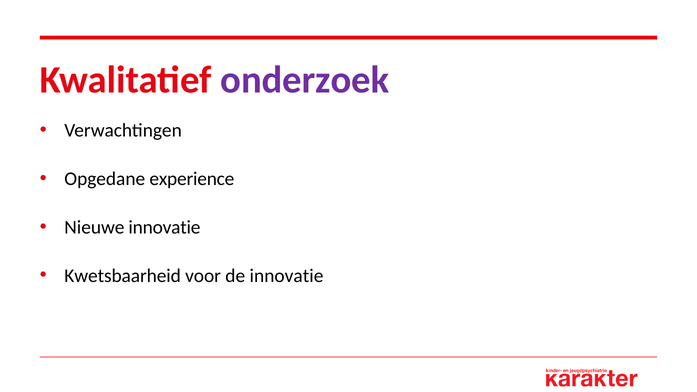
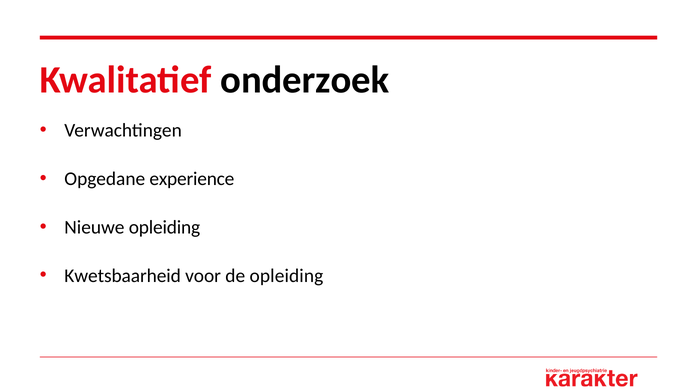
onderzoek colour: purple -> black (305, 80)
Nieuwe innovatie: innovatie -> opleiding (164, 227)
de innovatie: innovatie -> opleiding (286, 276)
